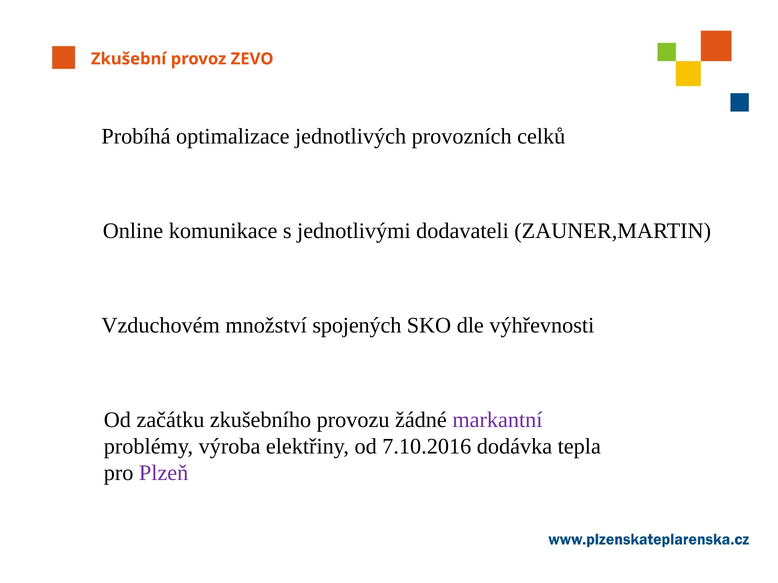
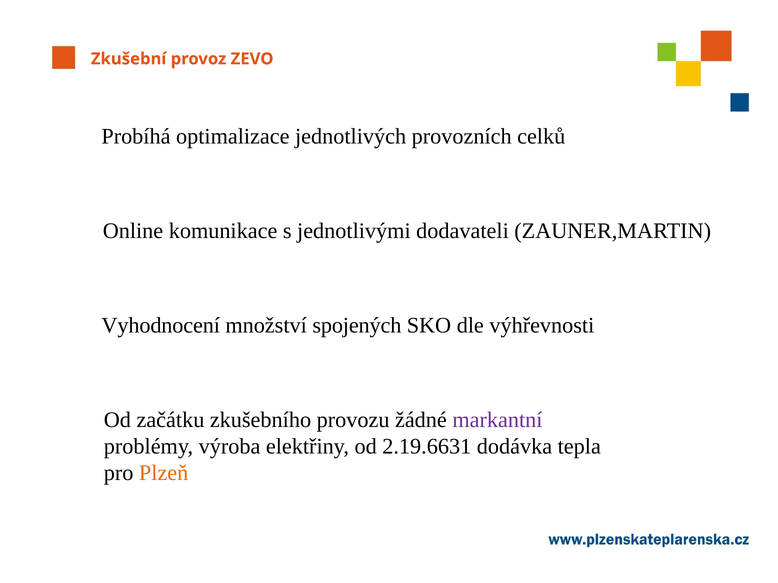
Vzduchovém: Vzduchovém -> Vyhodnocení (161, 326)
7.10.2016: 7.10.2016 -> 2.19.6631 (427, 447)
Plzeň colour: purple -> orange (164, 474)
